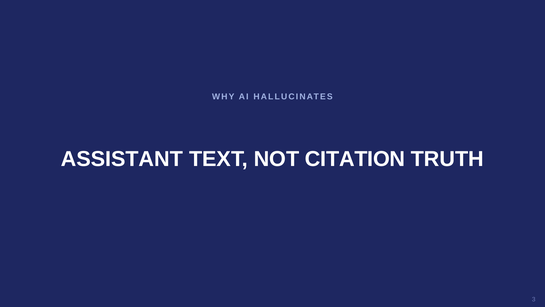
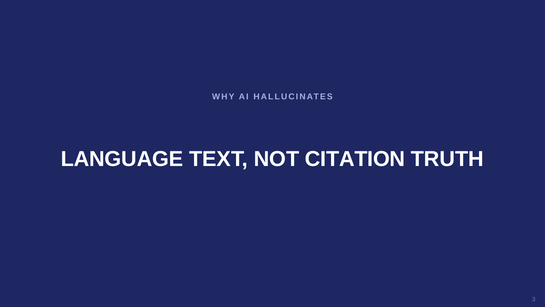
ASSISTANT: ASSISTANT -> LANGUAGE (122, 159)
